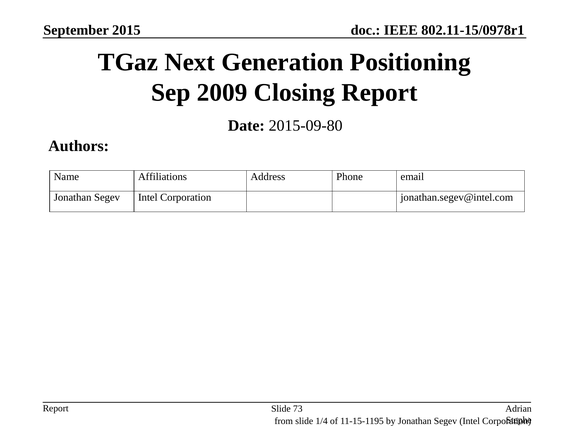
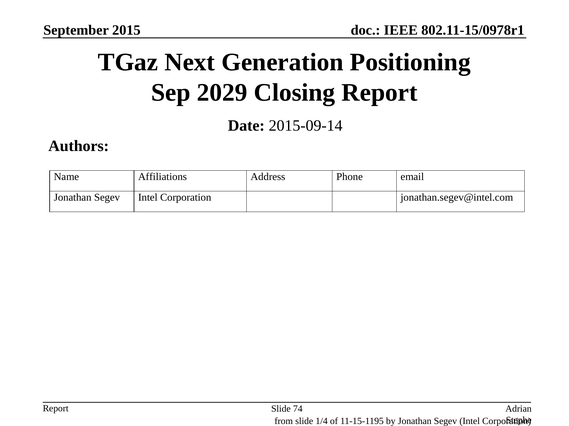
2009: 2009 -> 2029 (222, 93)
2015-09-80: 2015-09-80 -> 2015-09-14 (306, 126)
73: 73 -> 74 (298, 409)
